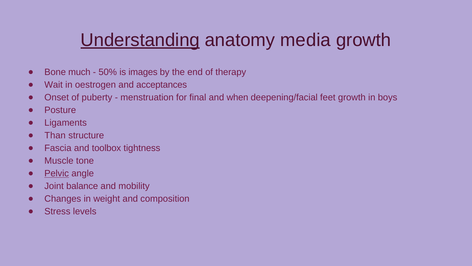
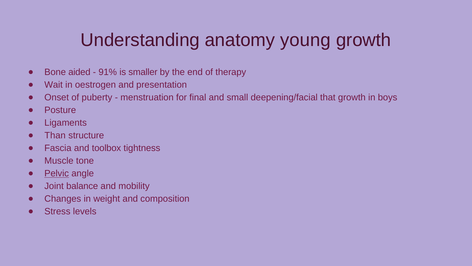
Understanding underline: present -> none (140, 40)
media: media -> young (305, 40)
much: much -> aided (79, 72)
50%: 50% -> 91% (108, 72)
images: images -> smaller (143, 72)
acceptances: acceptances -> presentation (162, 85)
when: when -> small (237, 97)
feet: feet -> that (328, 97)
